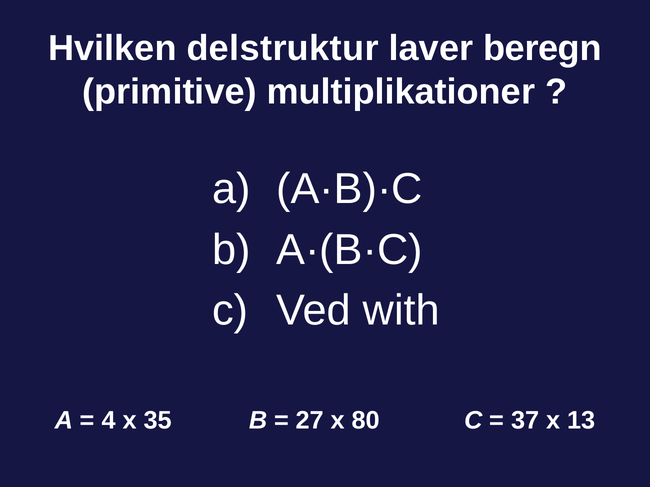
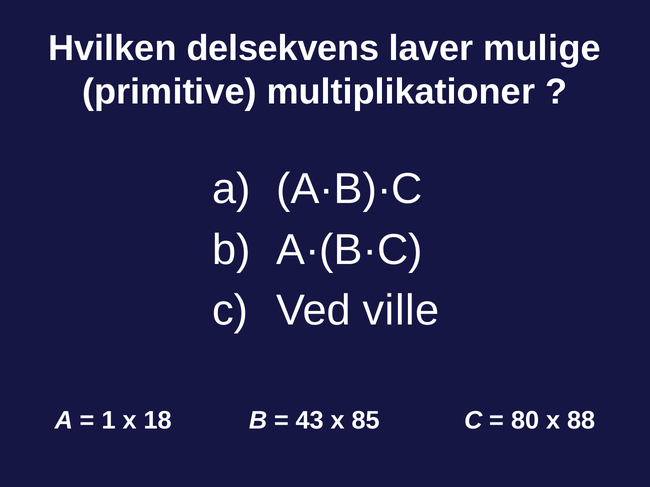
delstruktur: delstruktur -> delsekvens (283, 49)
beregn: beregn -> mulige (542, 49)
with: with -> ville (401, 311)
4: 4 -> 1 (109, 421)
35: 35 -> 18 (158, 421)
27: 27 -> 43 (310, 421)
80: 80 -> 85 (366, 421)
37: 37 -> 80 (525, 421)
13: 13 -> 88 (581, 421)
